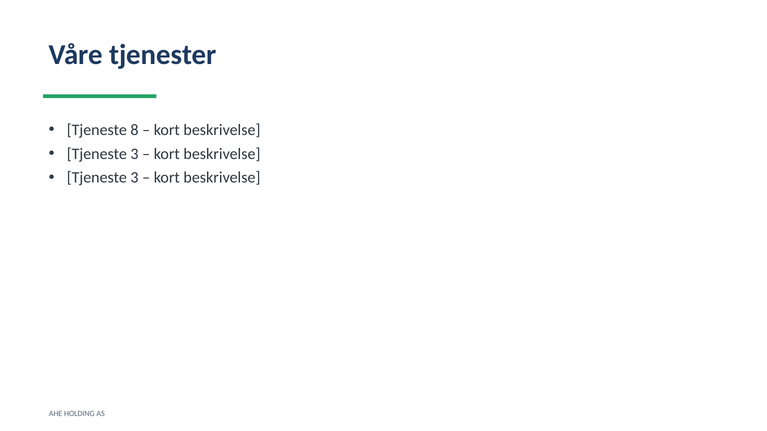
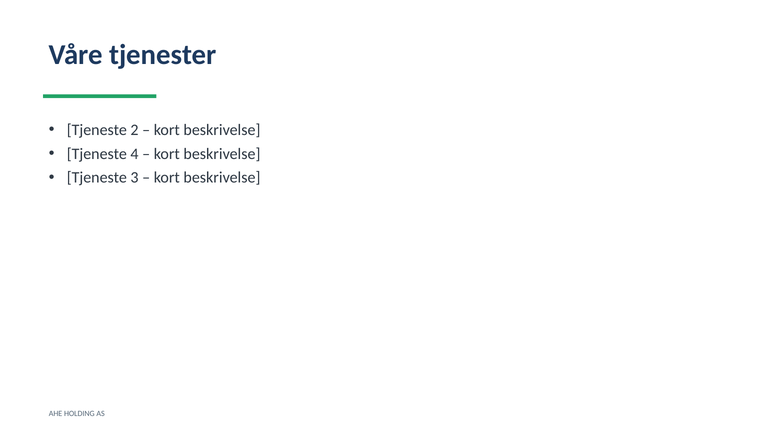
8: 8 -> 2 (134, 130)
3: 3 -> 4 (134, 154)
